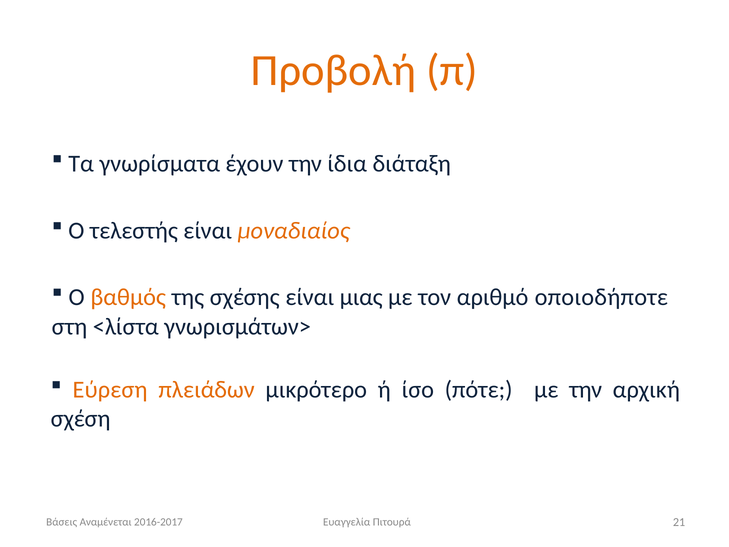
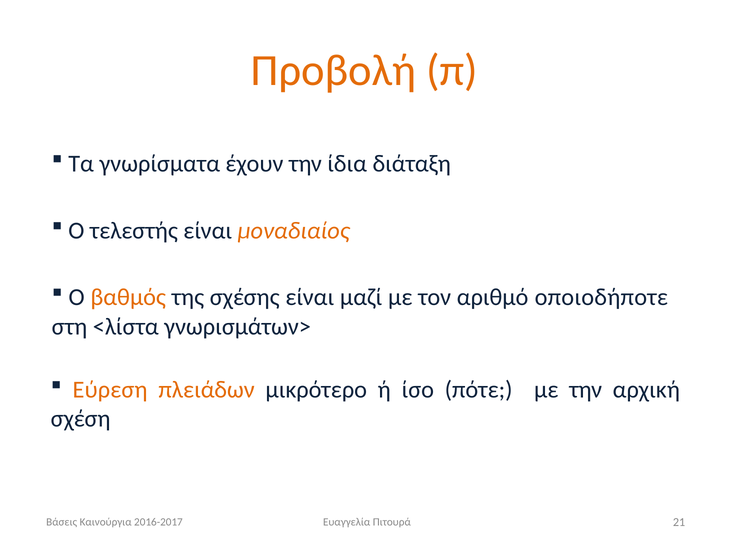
μιας: μιας -> μαζί (361, 297)
Αναμένεται: Αναμένεται -> Καινούργια (106, 522)
